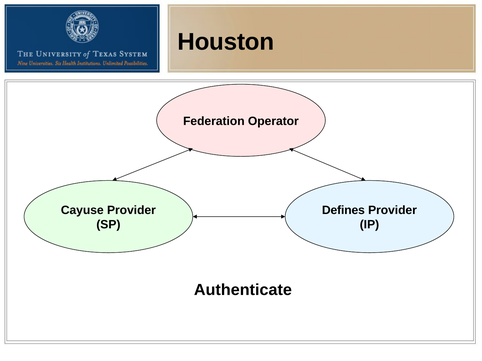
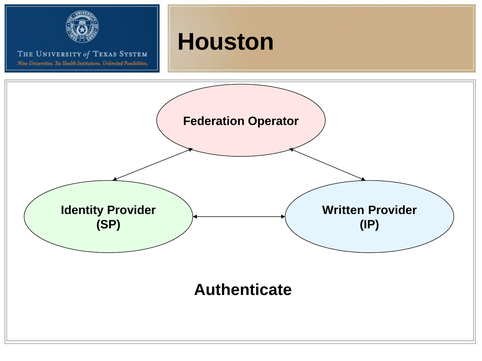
Cayuse: Cayuse -> Identity (82, 210)
Defines: Defines -> Written (343, 210)
